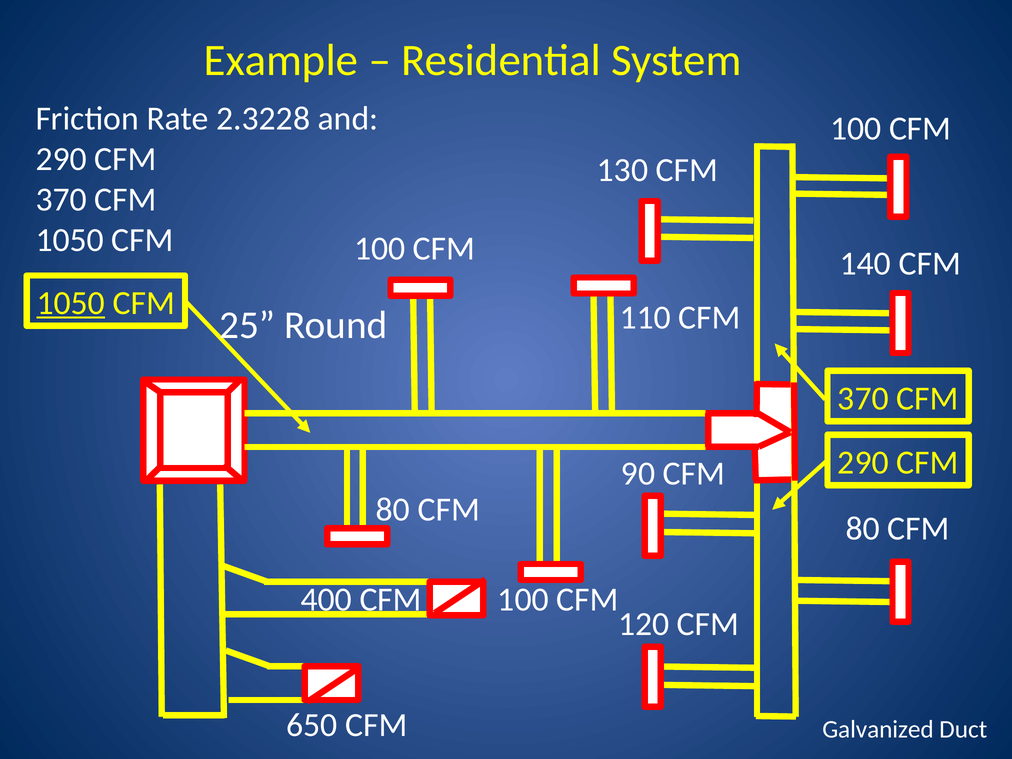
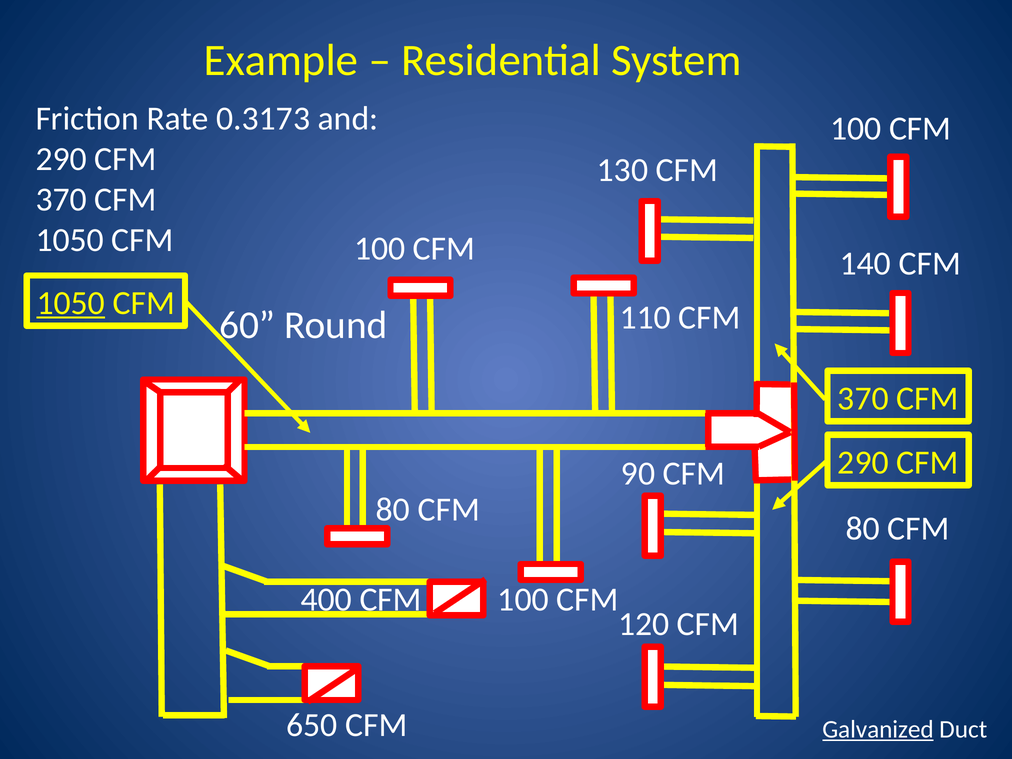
2.3228: 2.3228 -> 0.3173 (263, 119)
25: 25 -> 60 (247, 325)
Galvanized underline: none -> present (878, 730)
